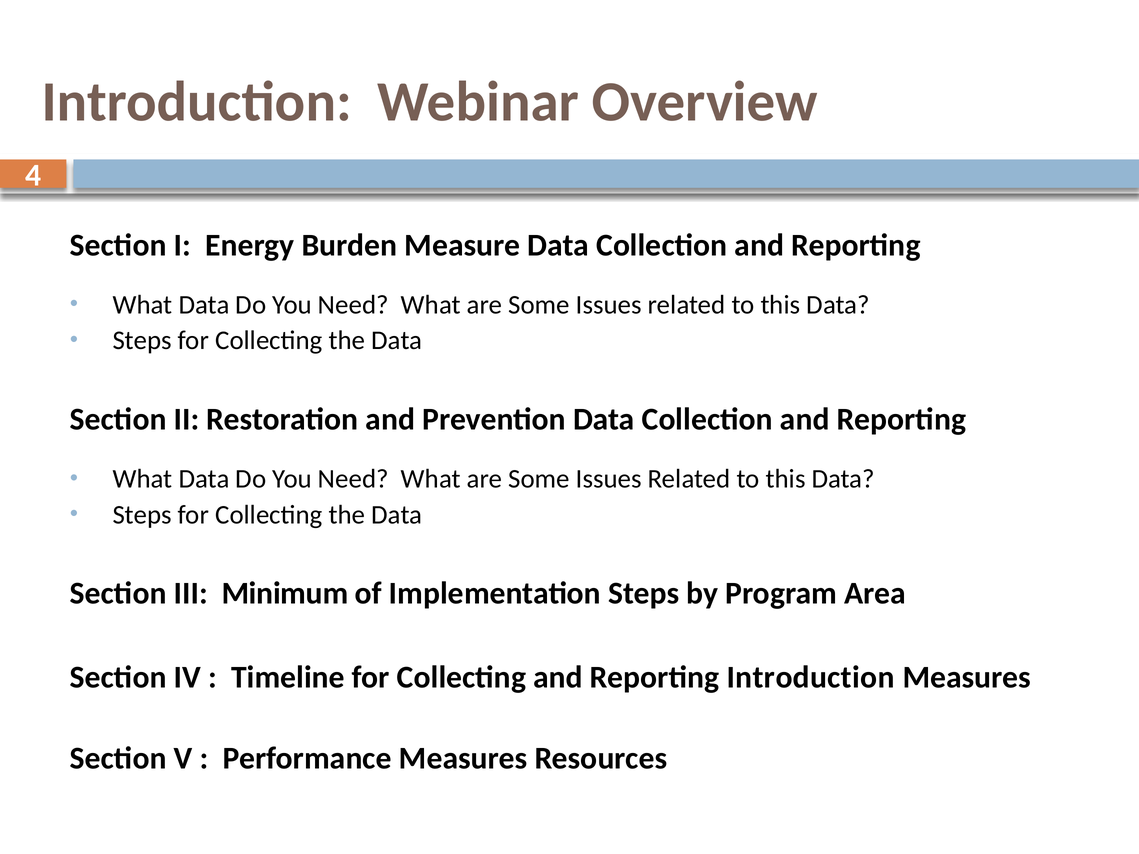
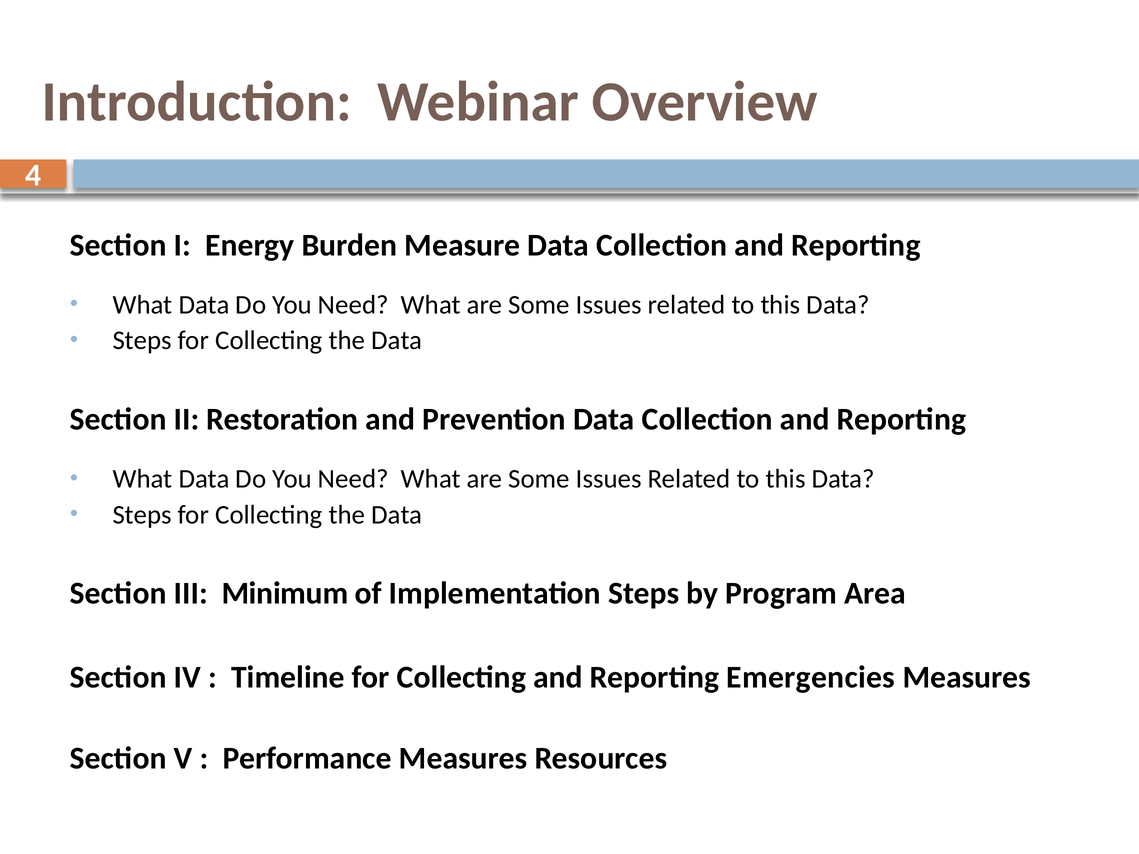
Reporting Introduction: Introduction -> Emergencies (811, 677)
